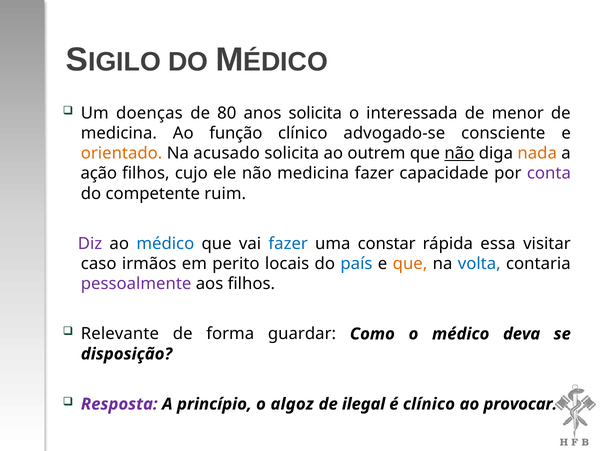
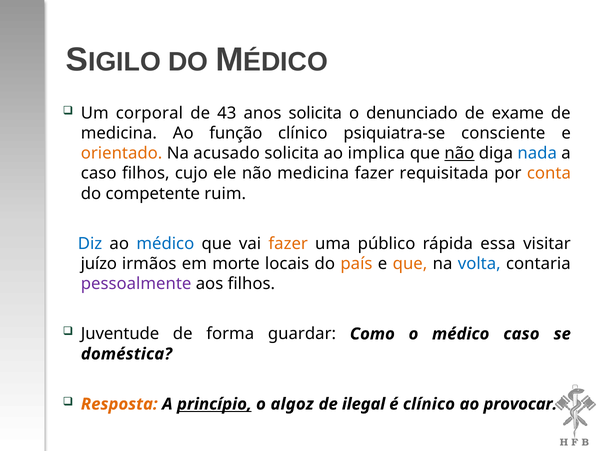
doenças: doenças -> corporal (149, 113)
80: 80 -> 43 (227, 113)
interessada: interessada -> denunciado (412, 113)
menor: menor -> exame (518, 113)
advogado-se: advogado-se -> psiquiatra-se (394, 134)
outrem: outrem -> implica (376, 154)
nada colour: orange -> blue (537, 154)
ação: ação -> caso (99, 174)
capacidade: capacidade -> requisitada (444, 174)
conta colour: purple -> orange (549, 174)
Diz colour: purple -> blue (90, 244)
fazer colour: blue -> orange (288, 244)
constar: constar -> público (387, 244)
caso: caso -> juízo (99, 264)
perito: perito -> morte (236, 264)
país colour: blue -> orange (356, 264)
Relevante: Relevante -> Juventude (120, 334)
médico deva: deva -> caso (521, 334)
disposição: disposição -> doméstica (126, 354)
Resposta colour: purple -> orange (119, 405)
princípio underline: none -> present (214, 405)
